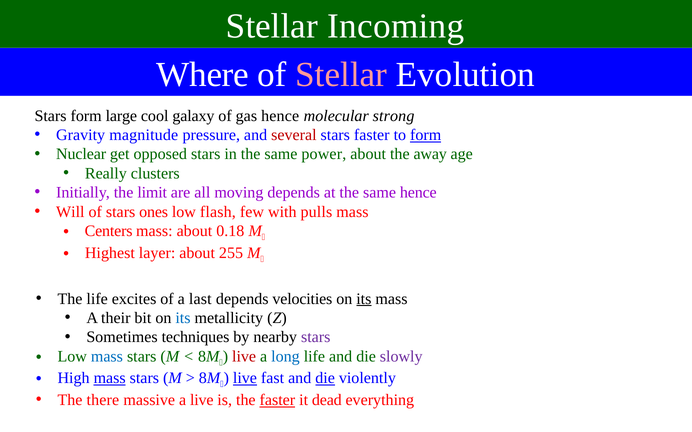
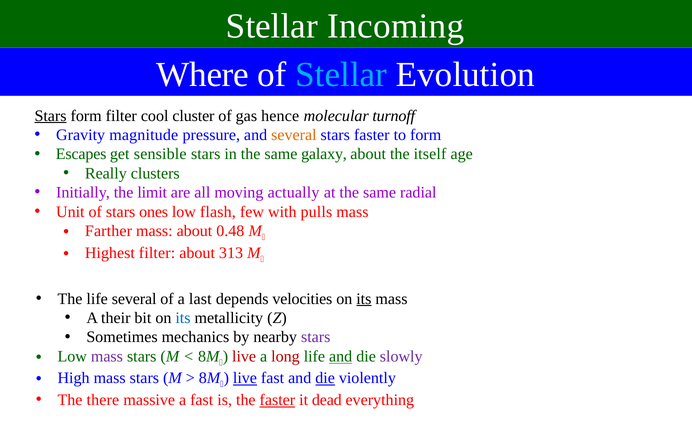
Stellar colour: pink -> light blue (341, 74)
Stars underline: none -> present (51, 116)
form large: large -> filter (121, 116)
galaxy: galaxy -> cluster (193, 116)
strong: strong -> turnoff (394, 116)
several colour: red -> orange (294, 135)
form underline: present -> none (426, 135)
Nuclear: Nuclear -> Escapes (81, 154)
opposed: opposed -> sensible (160, 154)
power: power -> galaxy (324, 154)
away: away -> itself (430, 154)
moving depends: depends -> actually (294, 193)
same hence: hence -> radial (418, 193)
Will: Will -> Unit (70, 212)
Centers: Centers -> Farther (108, 231)
0.18: 0.18 -> 0.48 (230, 231)
Highest layer: layer -> filter (157, 253)
255: 255 -> 313 (231, 253)
life excites: excites -> several (134, 299)
techniques: techniques -> mechanics (195, 338)
mass colour: blue -> purple (107, 357)
long colour: blue -> red (285, 357)
and underline: none -> present (341, 357)
mass underline: present -> none (110, 379)
a live: live -> fast (202, 401)
